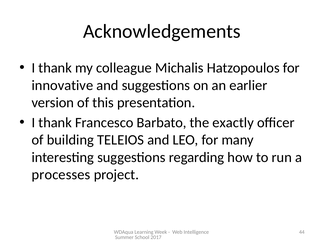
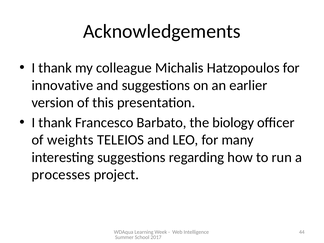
exactly: exactly -> biology (233, 123)
building: building -> weights (70, 140)
